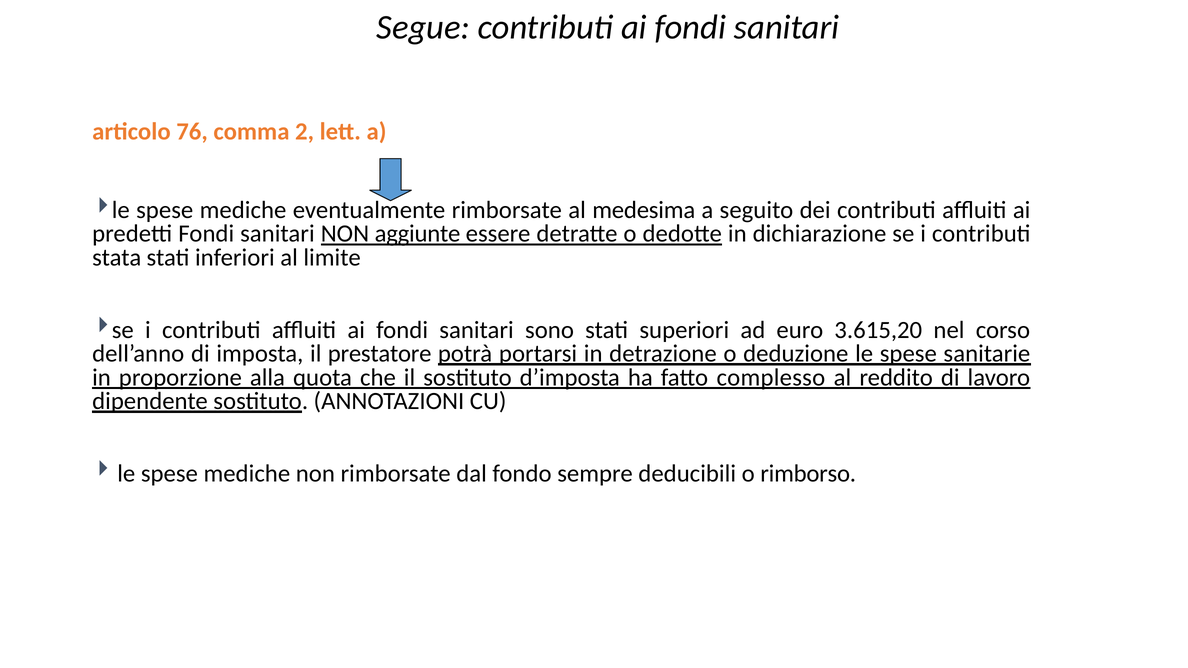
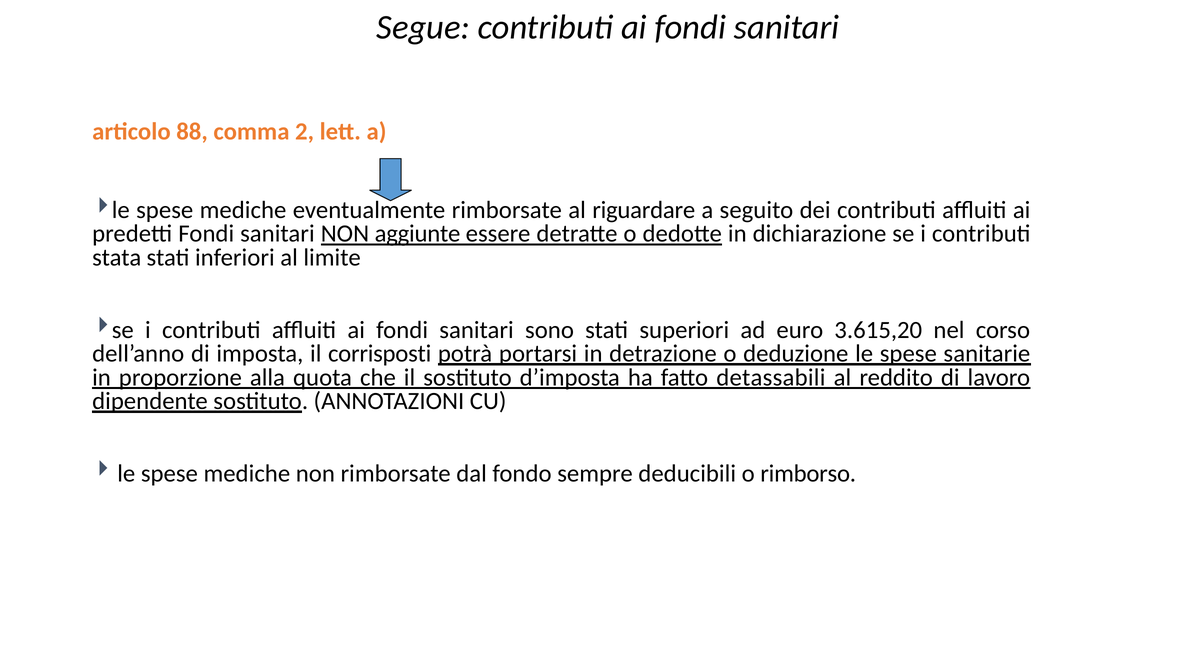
76: 76 -> 88 (192, 132)
medesima: medesima -> riguardare (644, 210)
prestatore: prestatore -> corrisposti (380, 354)
complesso: complesso -> detassabili (771, 378)
